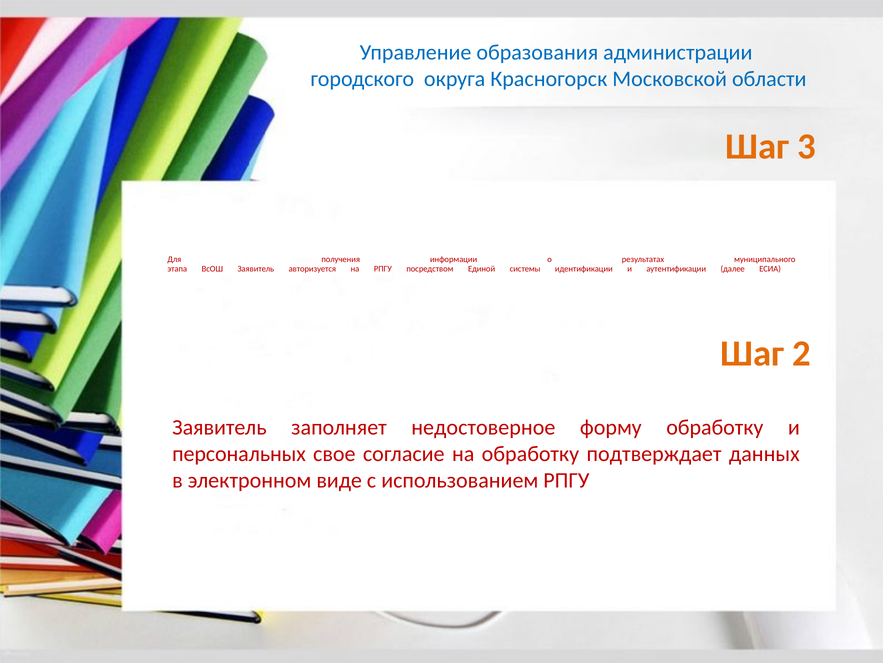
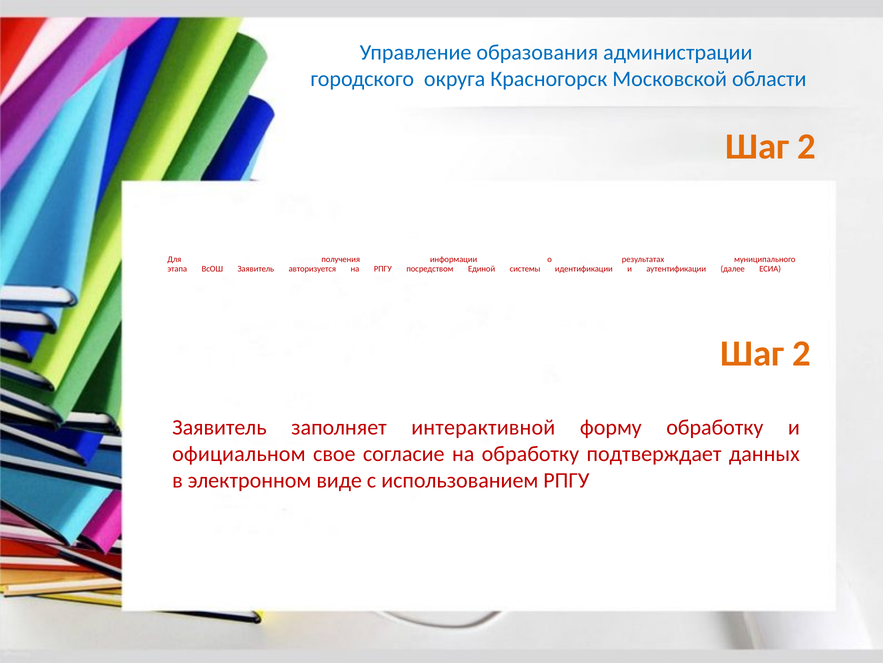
3: 3 -> 2 (807, 146)
недостоверное: недостоверное -> интерактивной (483, 427)
персональных: персональных -> официальном (239, 453)
